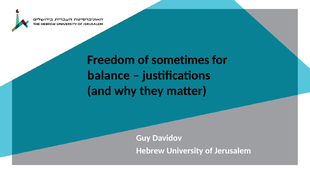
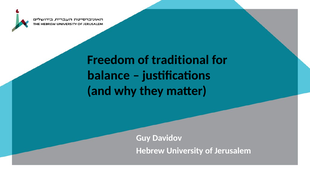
sometimes: sometimes -> traditional (180, 60)
